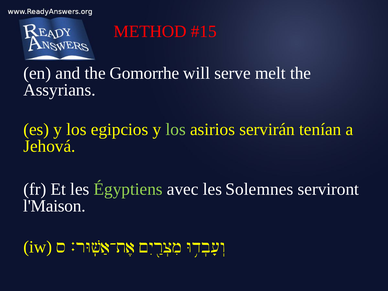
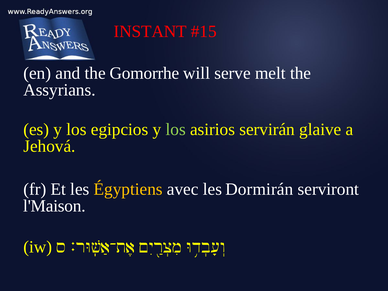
METHOD: METHOD -> INSTANT (150, 32)
tenían: tenían -> glaive (320, 130)
Égyptiens colour: light green -> yellow (128, 189)
Solemnes: Solemnes -> Dormirán (259, 189)
